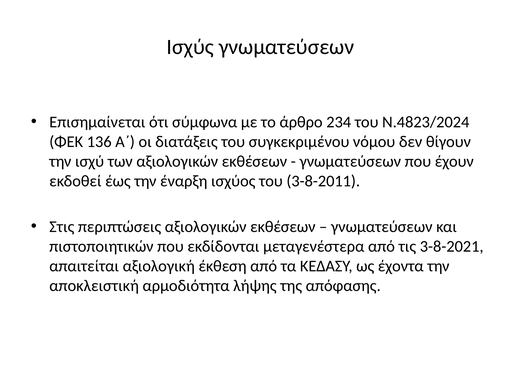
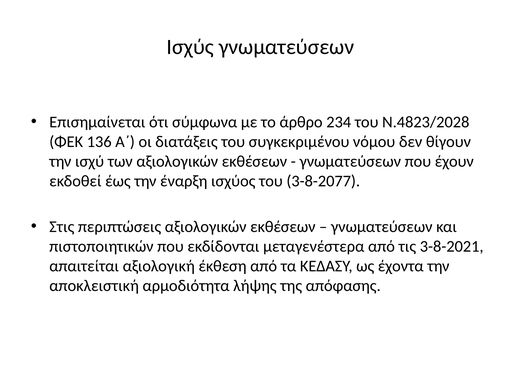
Ν.4823/2024: Ν.4823/2024 -> Ν.4823/2028 (426, 122)
3-8-2011: 3-8-2011 -> 3-8-2077 (323, 181)
